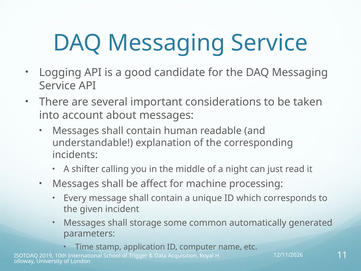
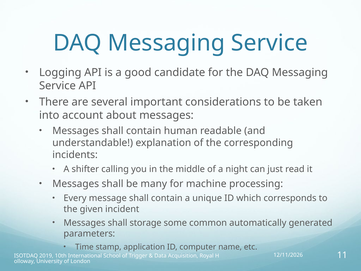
affect: affect -> many (154, 184)
